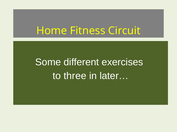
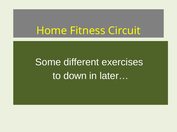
three: three -> down (75, 76)
